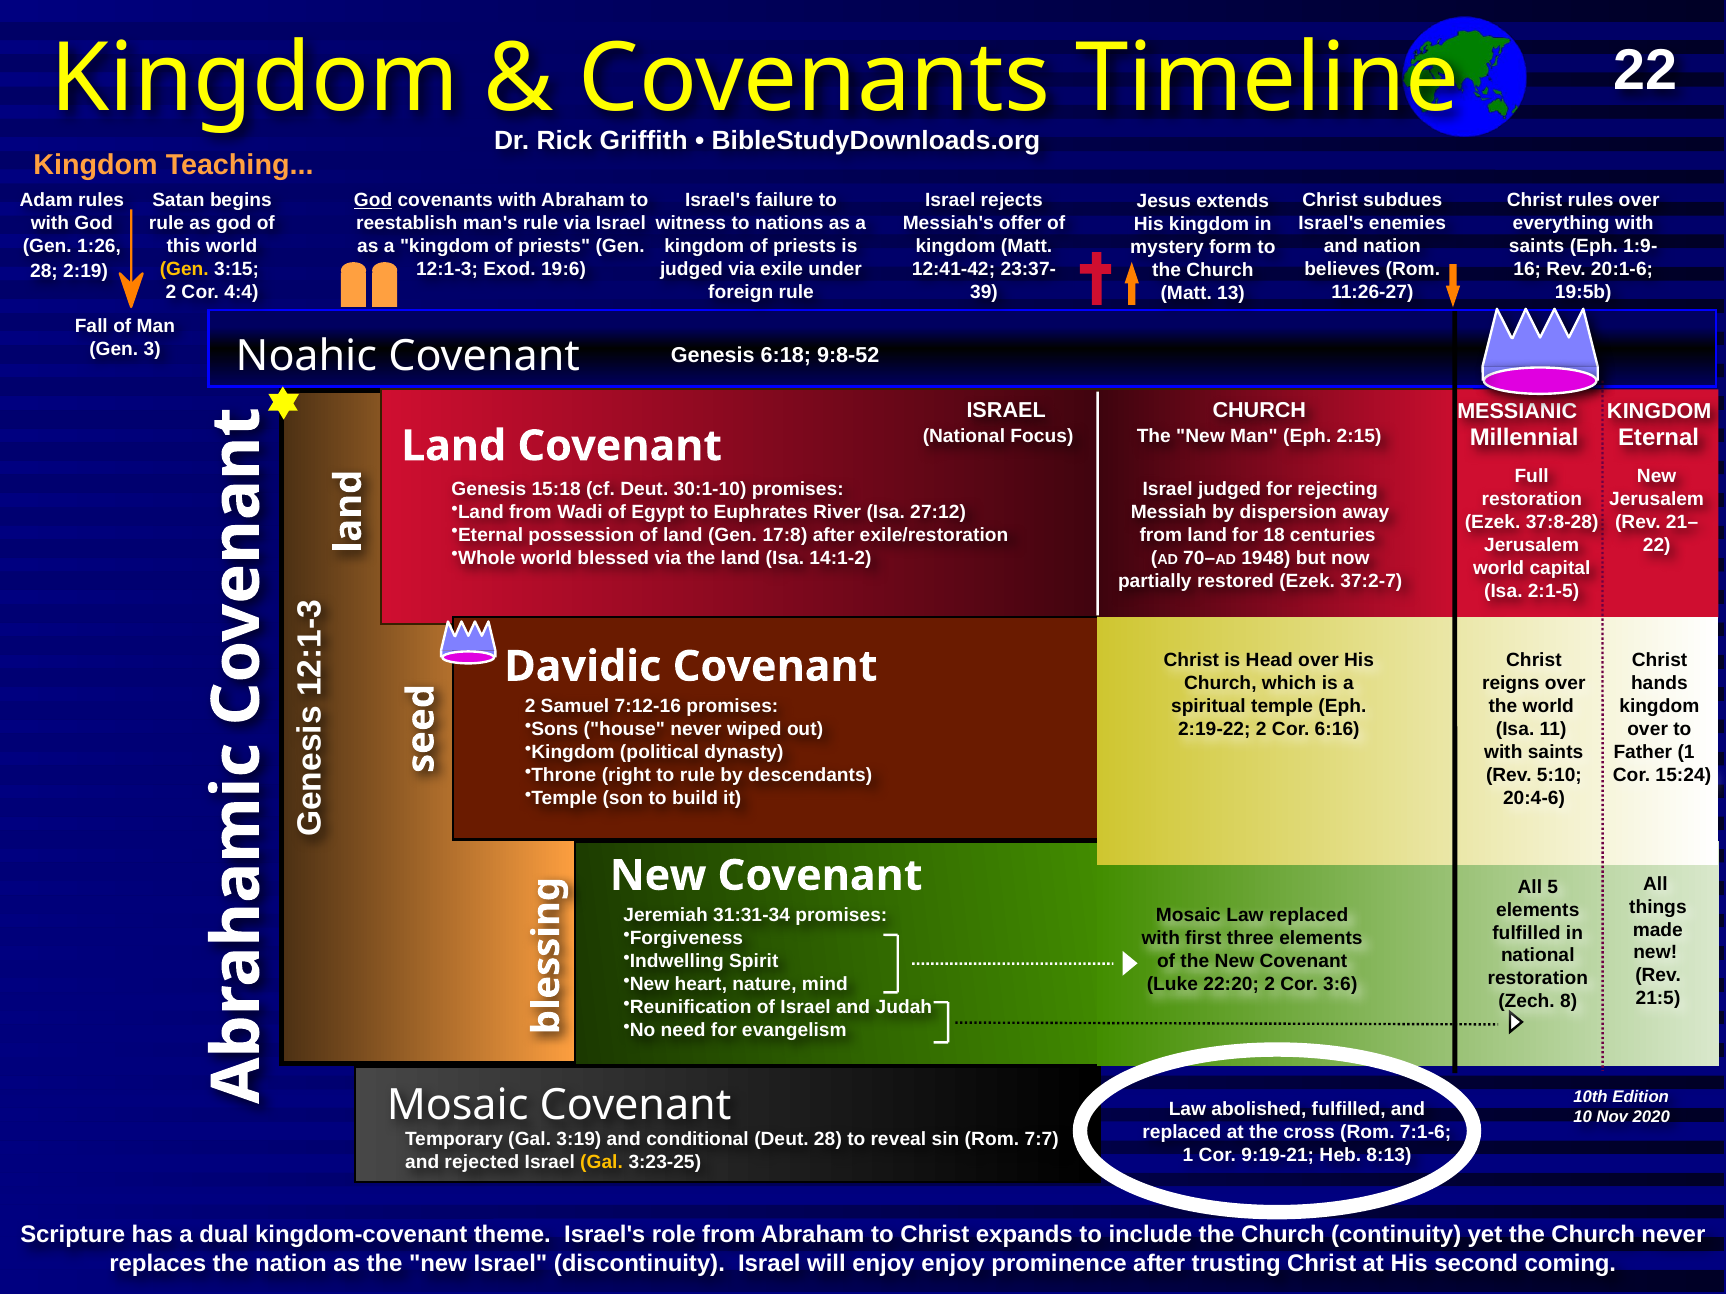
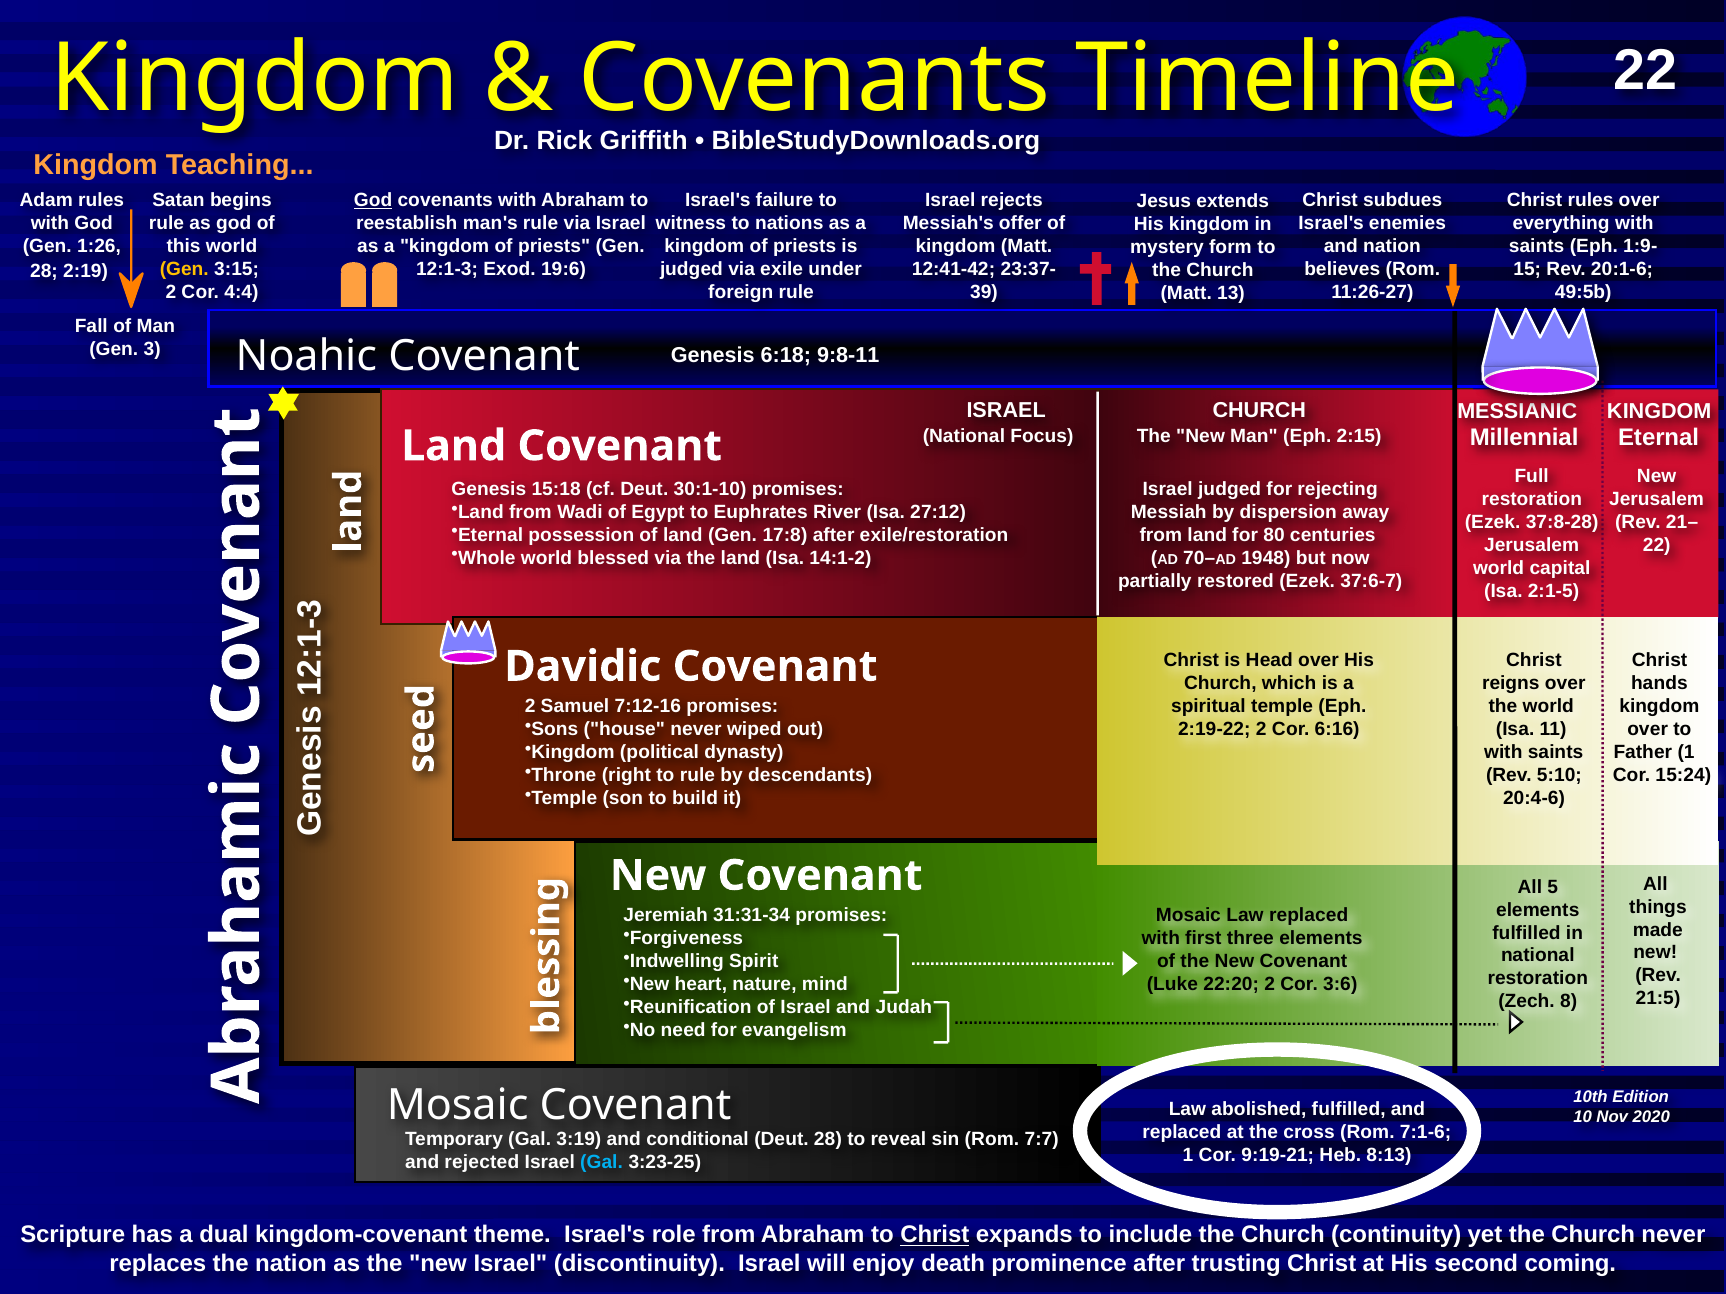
16: 16 -> 15 (1527, 269)
19:5b: 19:5b -> 49:5b (1583, 292)
9:8-52: 9:8-52 -> 9:8-11 (848, 355)
18: 18 -> 80 (1274, 535)
37:2-7: 37:2-7 -> 37:6-7 (1371, 581)
Gal colour: yellow -> light blue (602, 1163)
Christ underline: none -> present (935, 1236)
enjoy enjoy: enjoy -> death (953, 1264)
